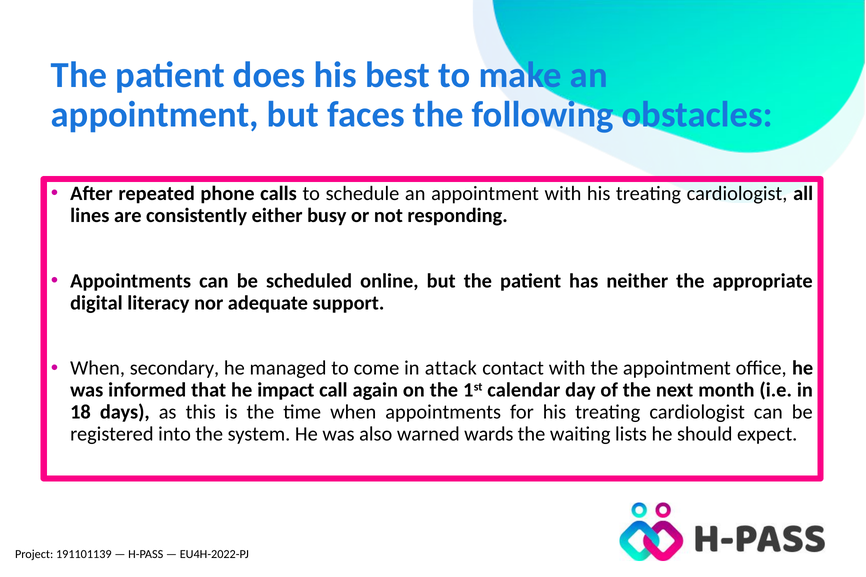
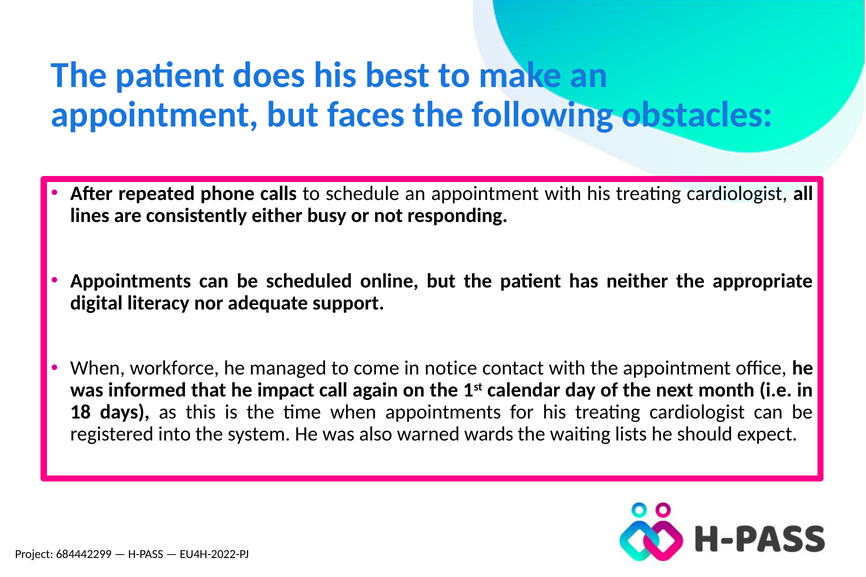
secondary: secondary -> workforce (174, 368)
attack: attack -> notice (451, 368)
191101139: 191101139 -> 684442299 (84, 555)
